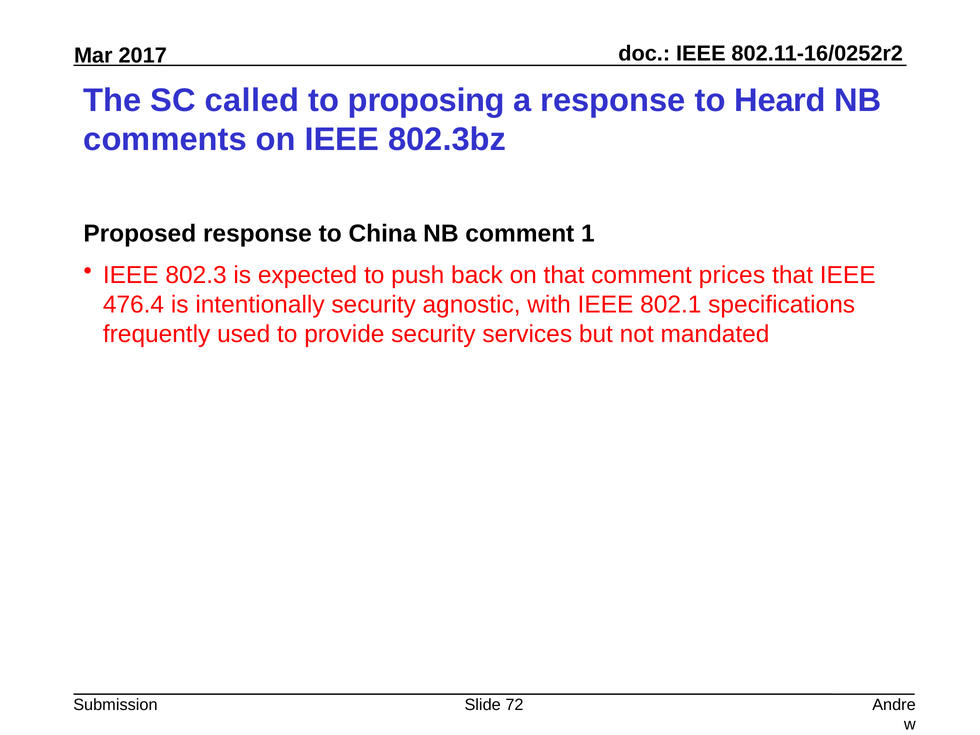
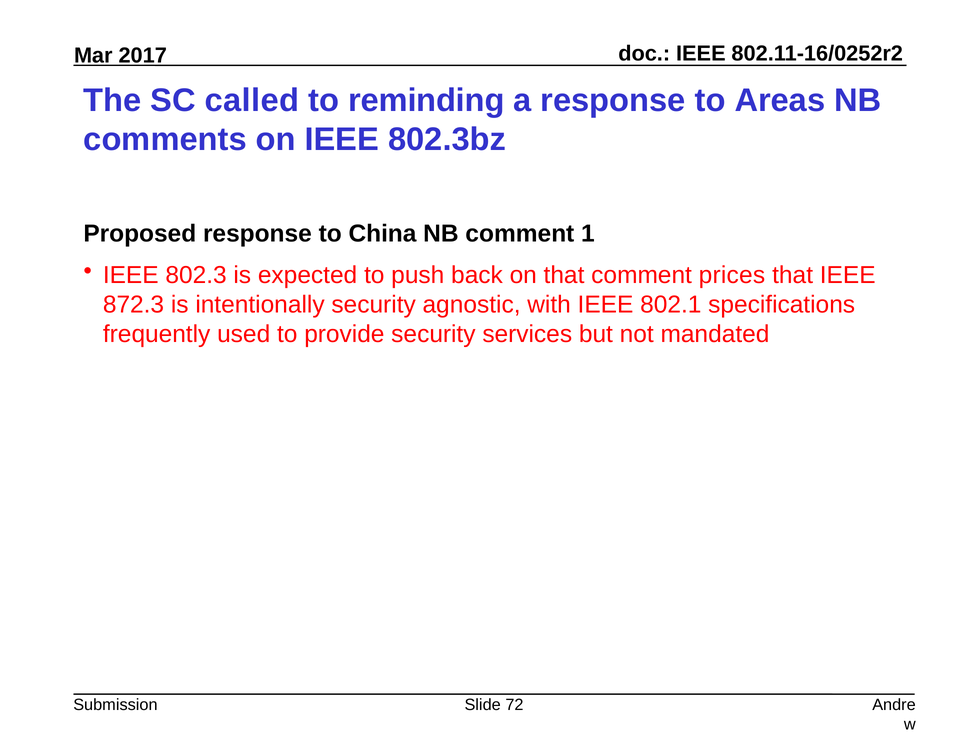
proposing: proposing -> reminding (426, 100)
Heard: Heard -> Areas (780, 100)
476.4: 476.4 -> 872.3 (134, 305)
